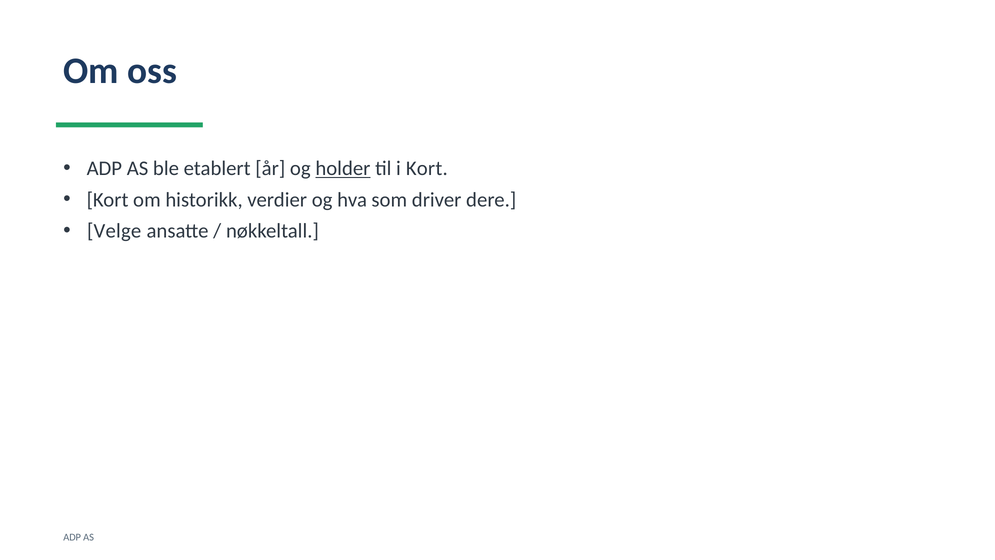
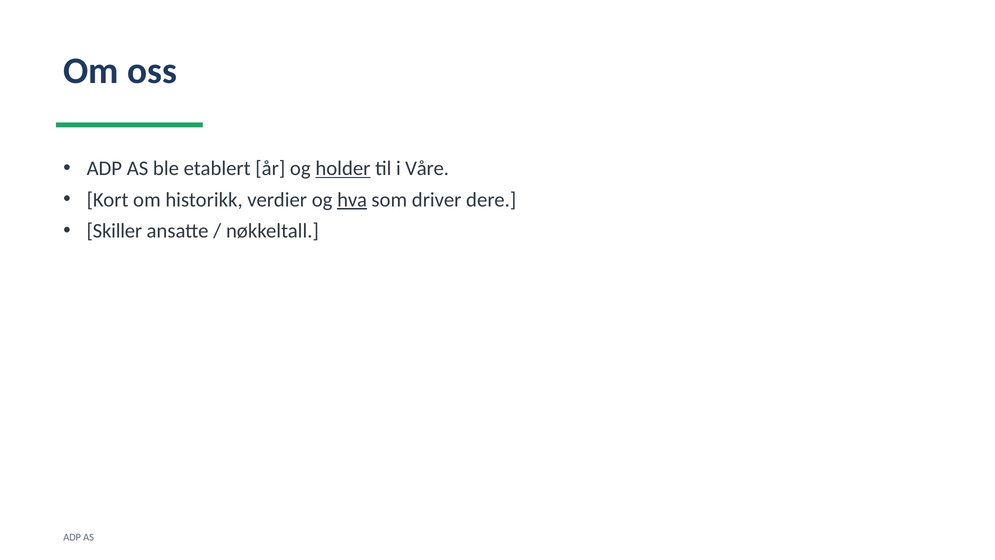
i Kort: Kort -> Våre (427, 169)
hva underline: none -> present (352, 200)
Velge: Velge -> Skiller (114, 231)
